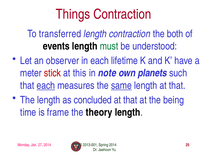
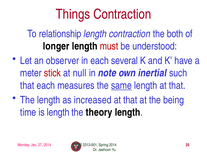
transferred: transferred -> relationship (60, 34)
events: events -> longer (56, 46)
must colour: green -> red (109, 46)
lifetime: lifetime -> several (124, 61)
this: this -> null (80, 73)
planets: planets -> inertial (152, 73)
each underline: present -> none (46, 86)
concluded: concluded -> increased (93, 100)
is frame: frame -> length (58, 113)
